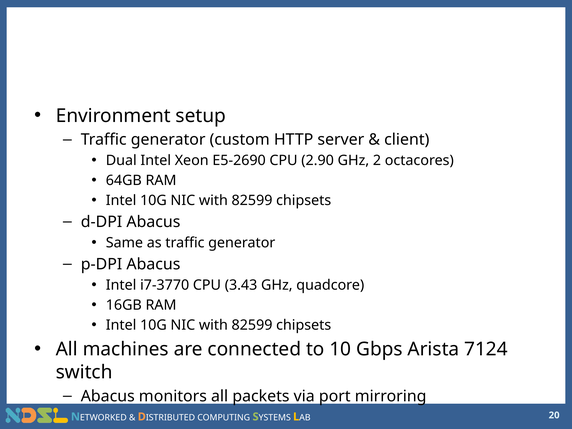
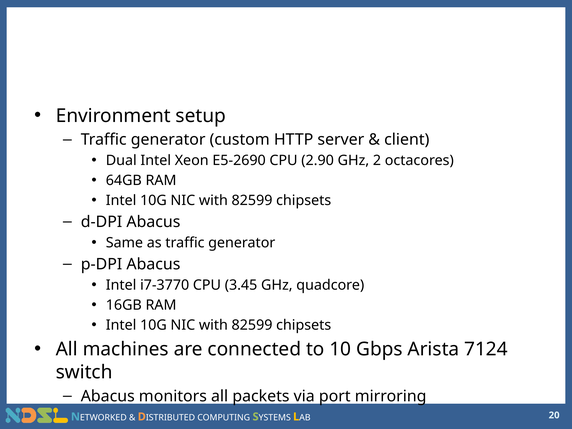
3.43: 3.43 -> 3.45 (241, 285)
